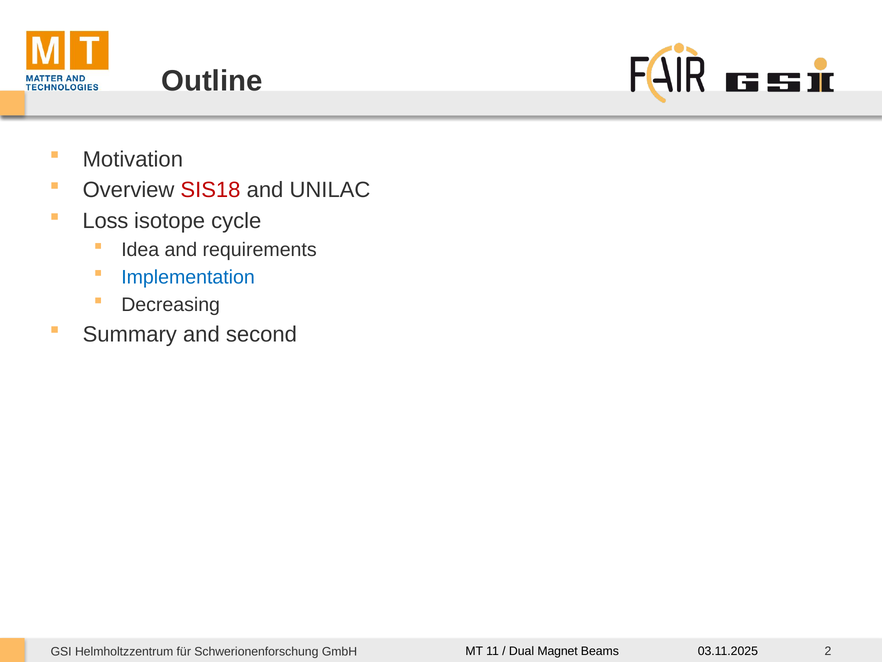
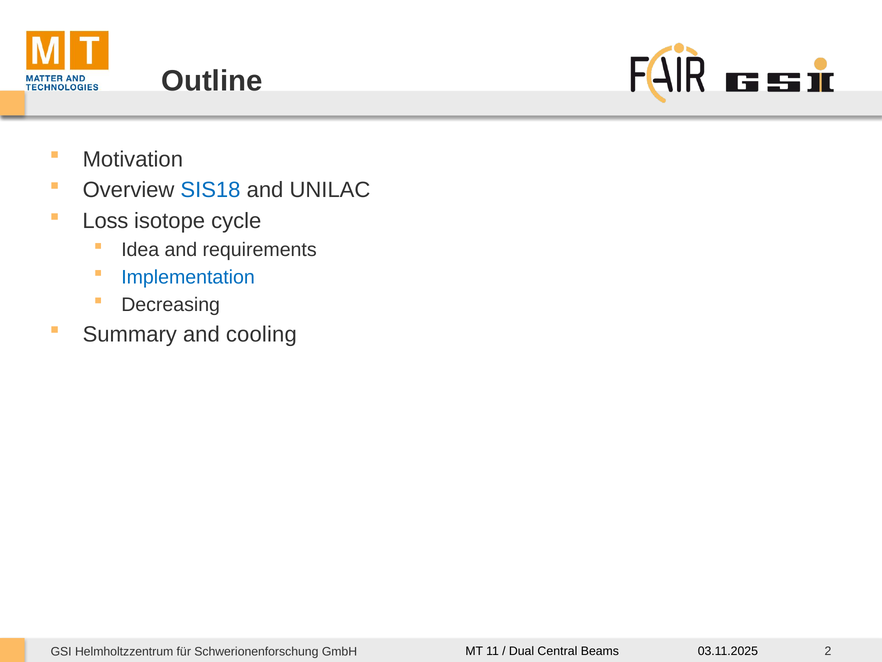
SIS18 colour: red -> blue (210, 190)
second: second -> cooling (261, 334)
Magnet: Magnet -> Central (557, 651)
